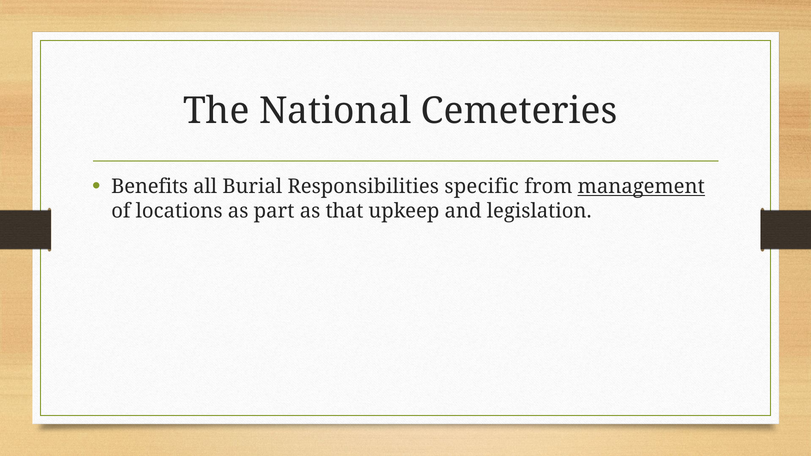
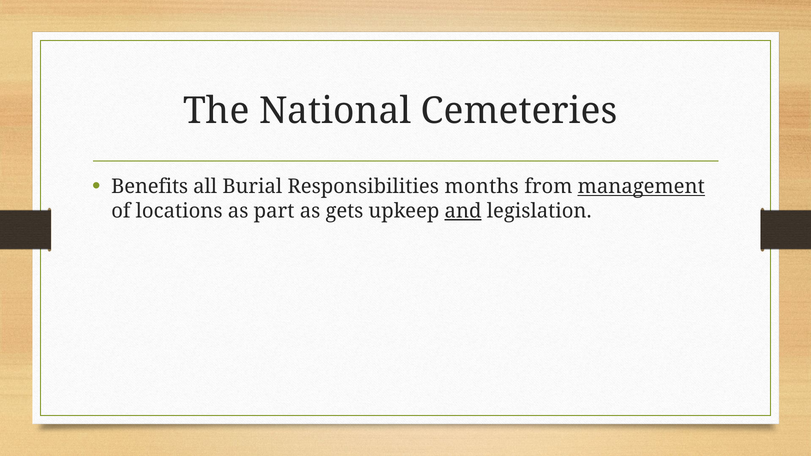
specific: specific -> months (482, 187)
that: that -> gets (344, 211)
and underline: none -> present (463, 211)
